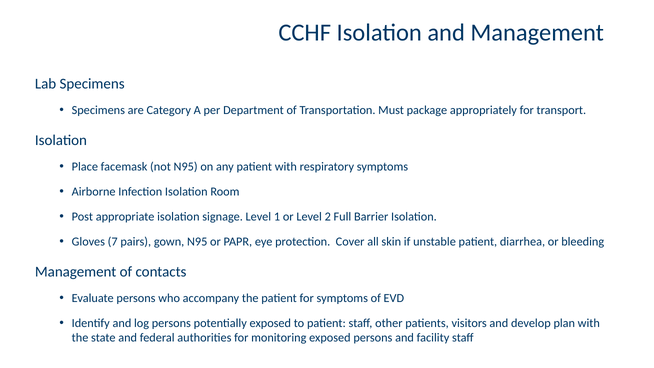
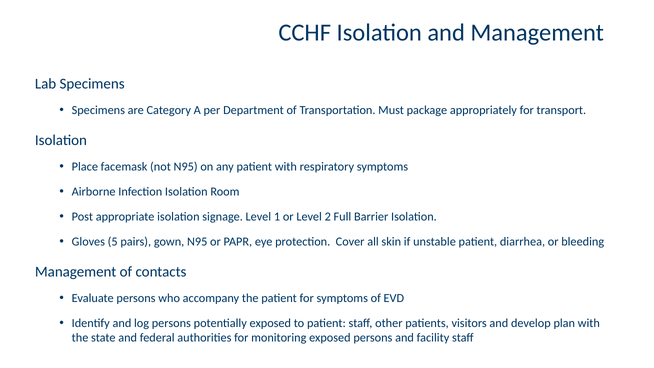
7: 7 -> 5 (113, 242)
